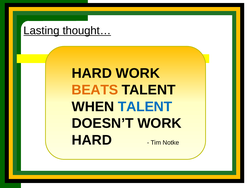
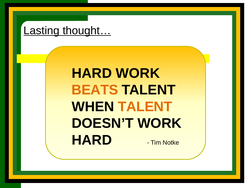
TALENT colour: blue -> orange (145, 107)
